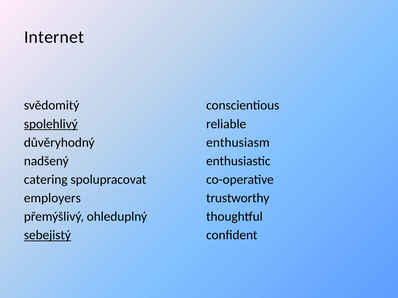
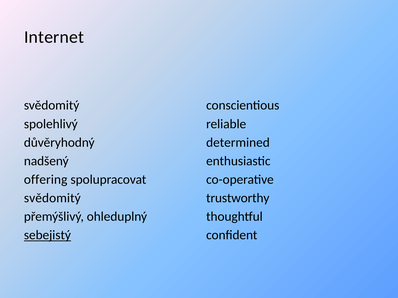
spolehlivý underline: present -> none (51, 124)
enthusiasm: enthusiasm -> determined (238, 143)
catering: catering -> offering (46, 180)
employers: employers -> svědomitý (52, 198)
